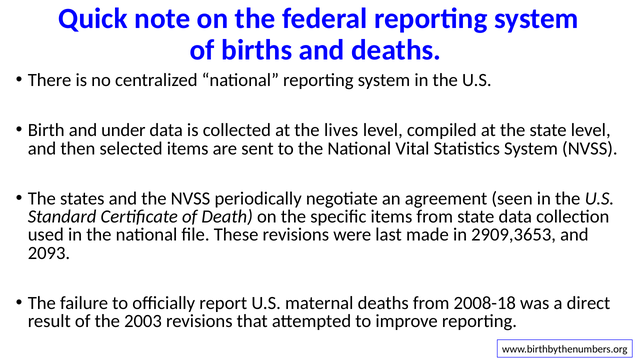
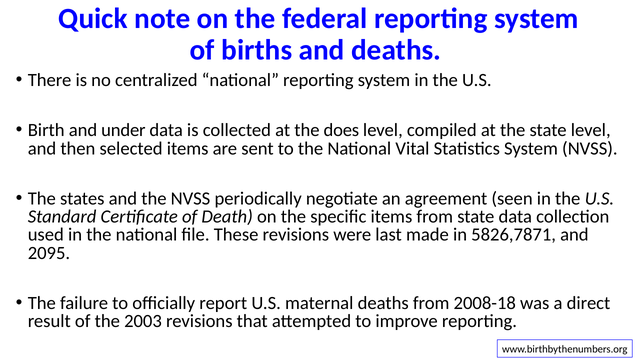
lives: lives -> does (341, 130)
2909,3653: 2909,3653 -> 5826,7871 (514, 235)
2093: 2093 -> 2095 (49, 253)
